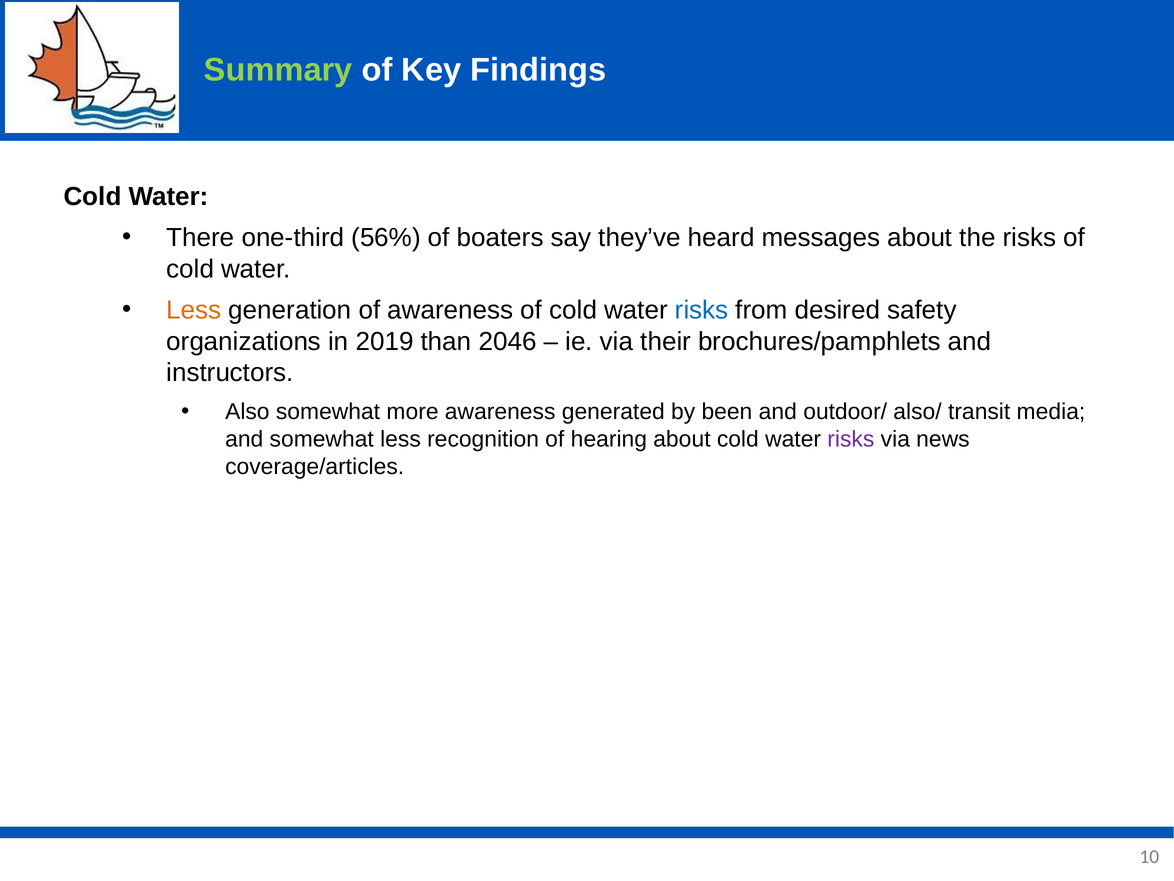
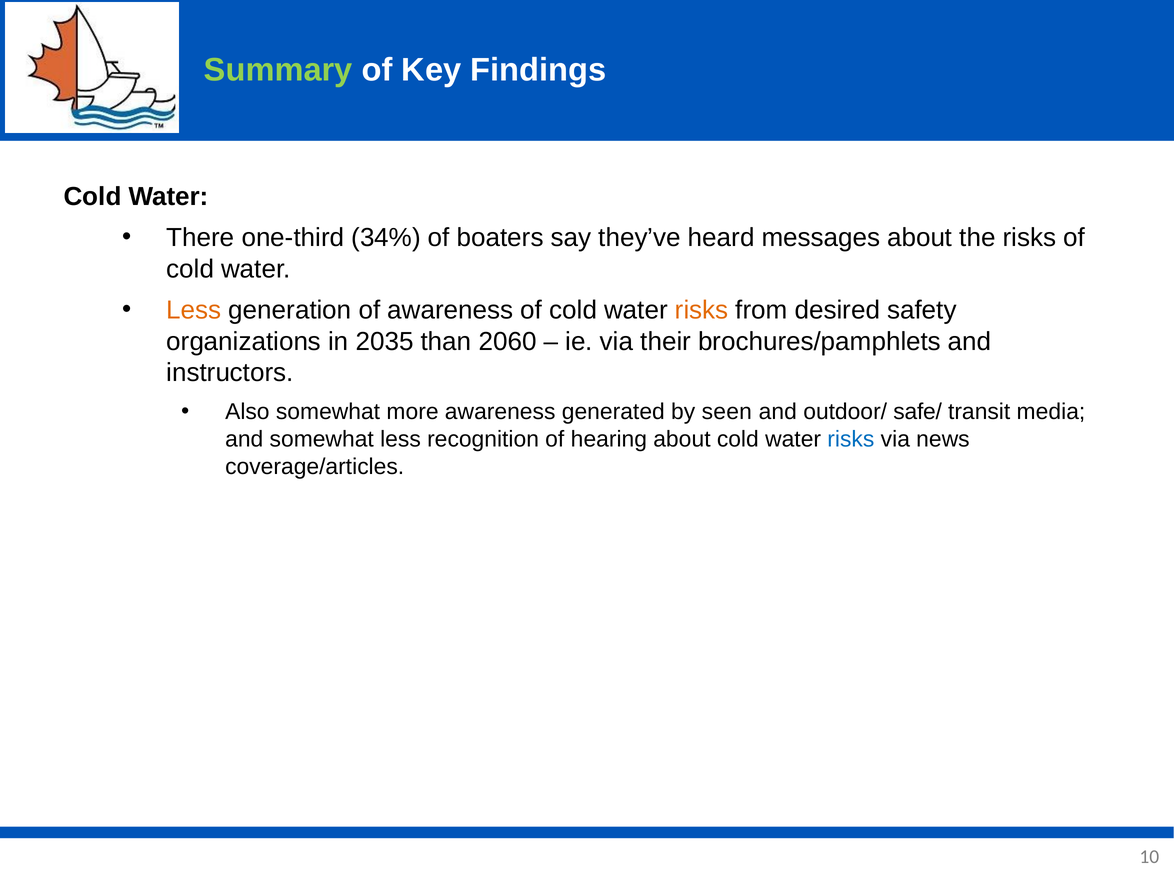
56%: 56% -> 34% (386, 238)
risks colour: blue -> orange (702, 310)
2019: 2019 -> 2035 (385, 341)
2046: 2046 -> 2060 (508, 341)
been: been -> seen (727, 412)
also/: also/ -> safe/ (918, 412)
risks colour: purple -> blue (851, 439)
